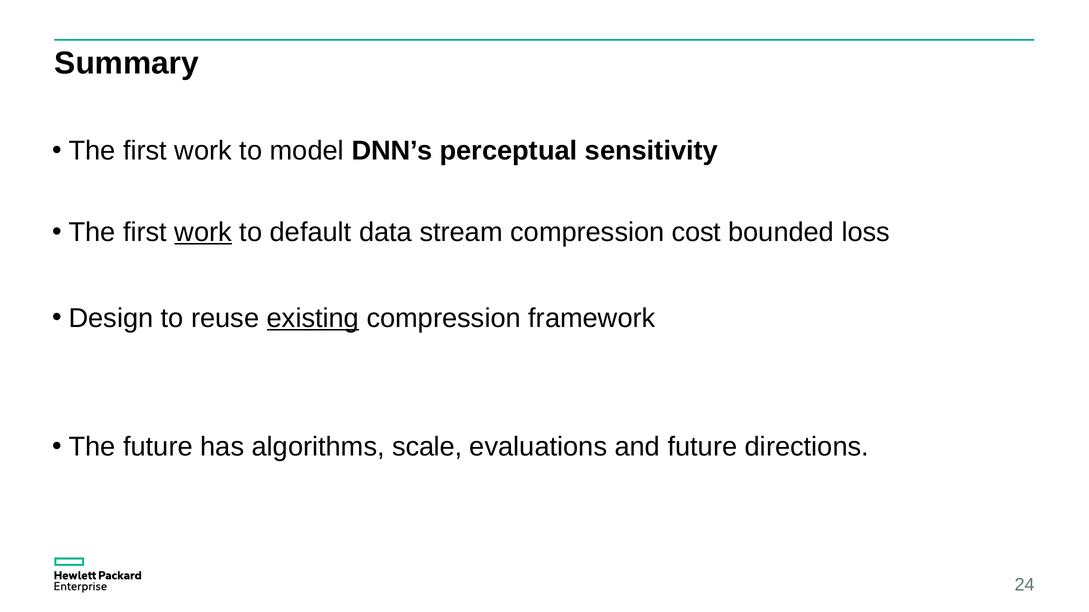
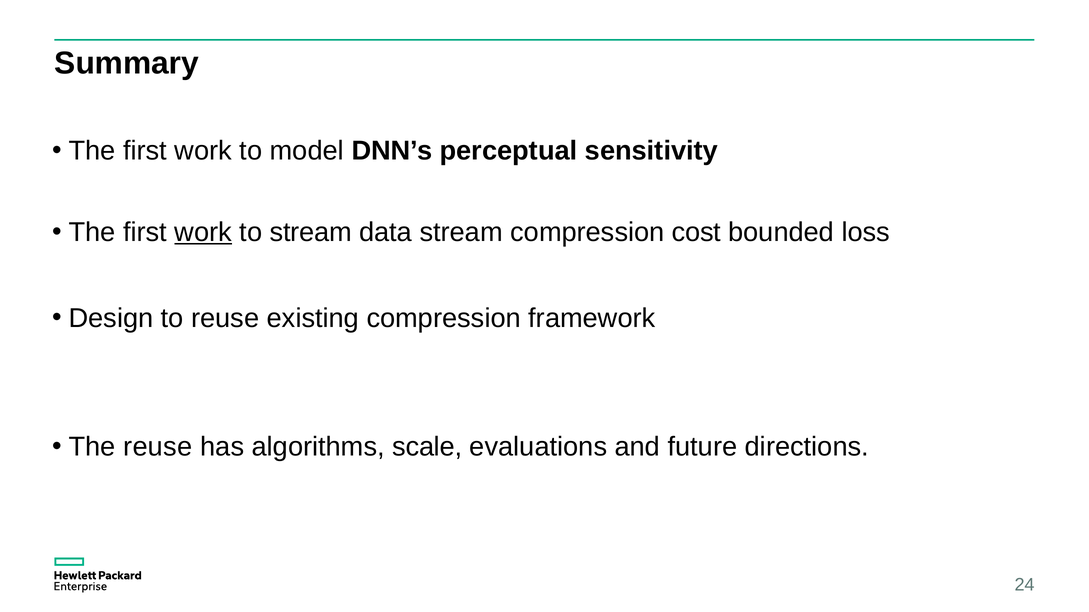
to default: default -> stream (311, 232)
existing underline: present -> none (313, 318)
The future: future -> reuse (158, 447)
